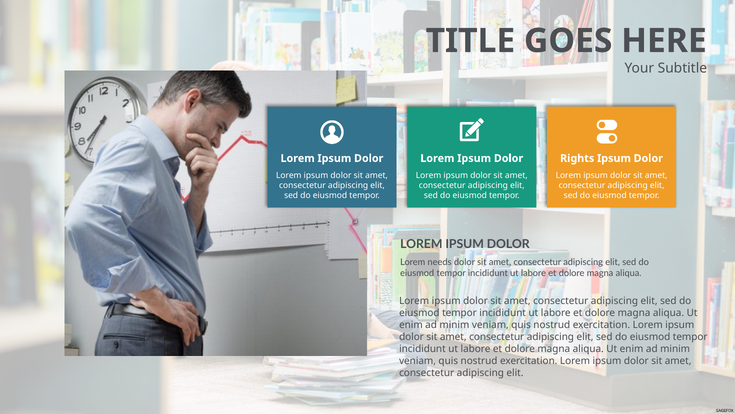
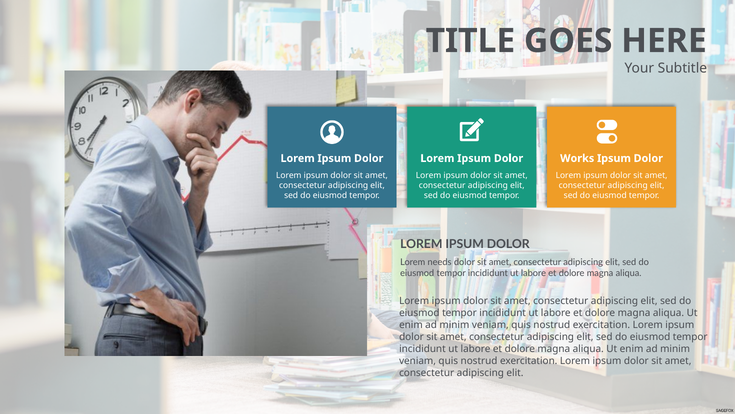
Rights: Rights -> Works (577, 158)
